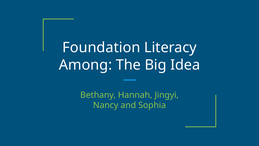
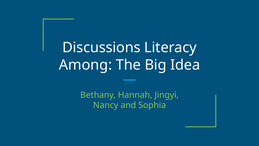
Foundation: Foundation -> Discussions (101, 47)
